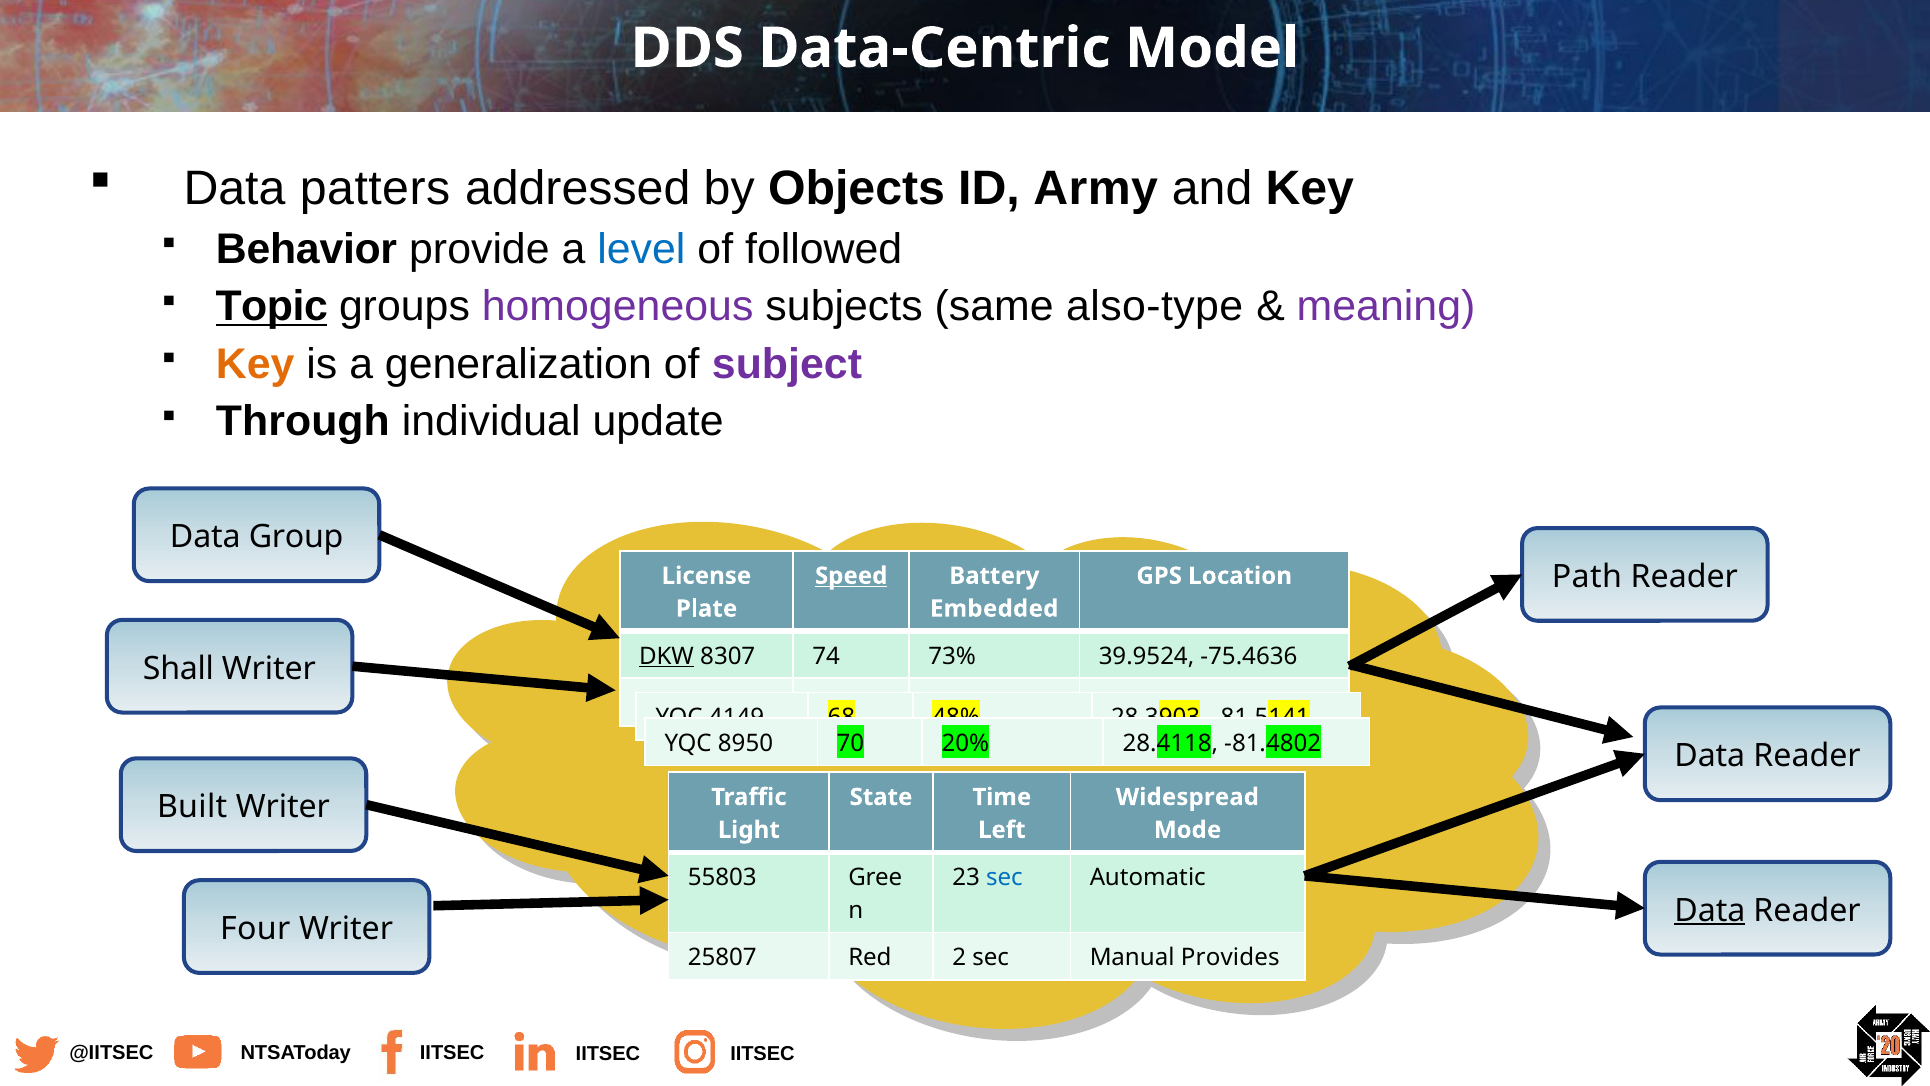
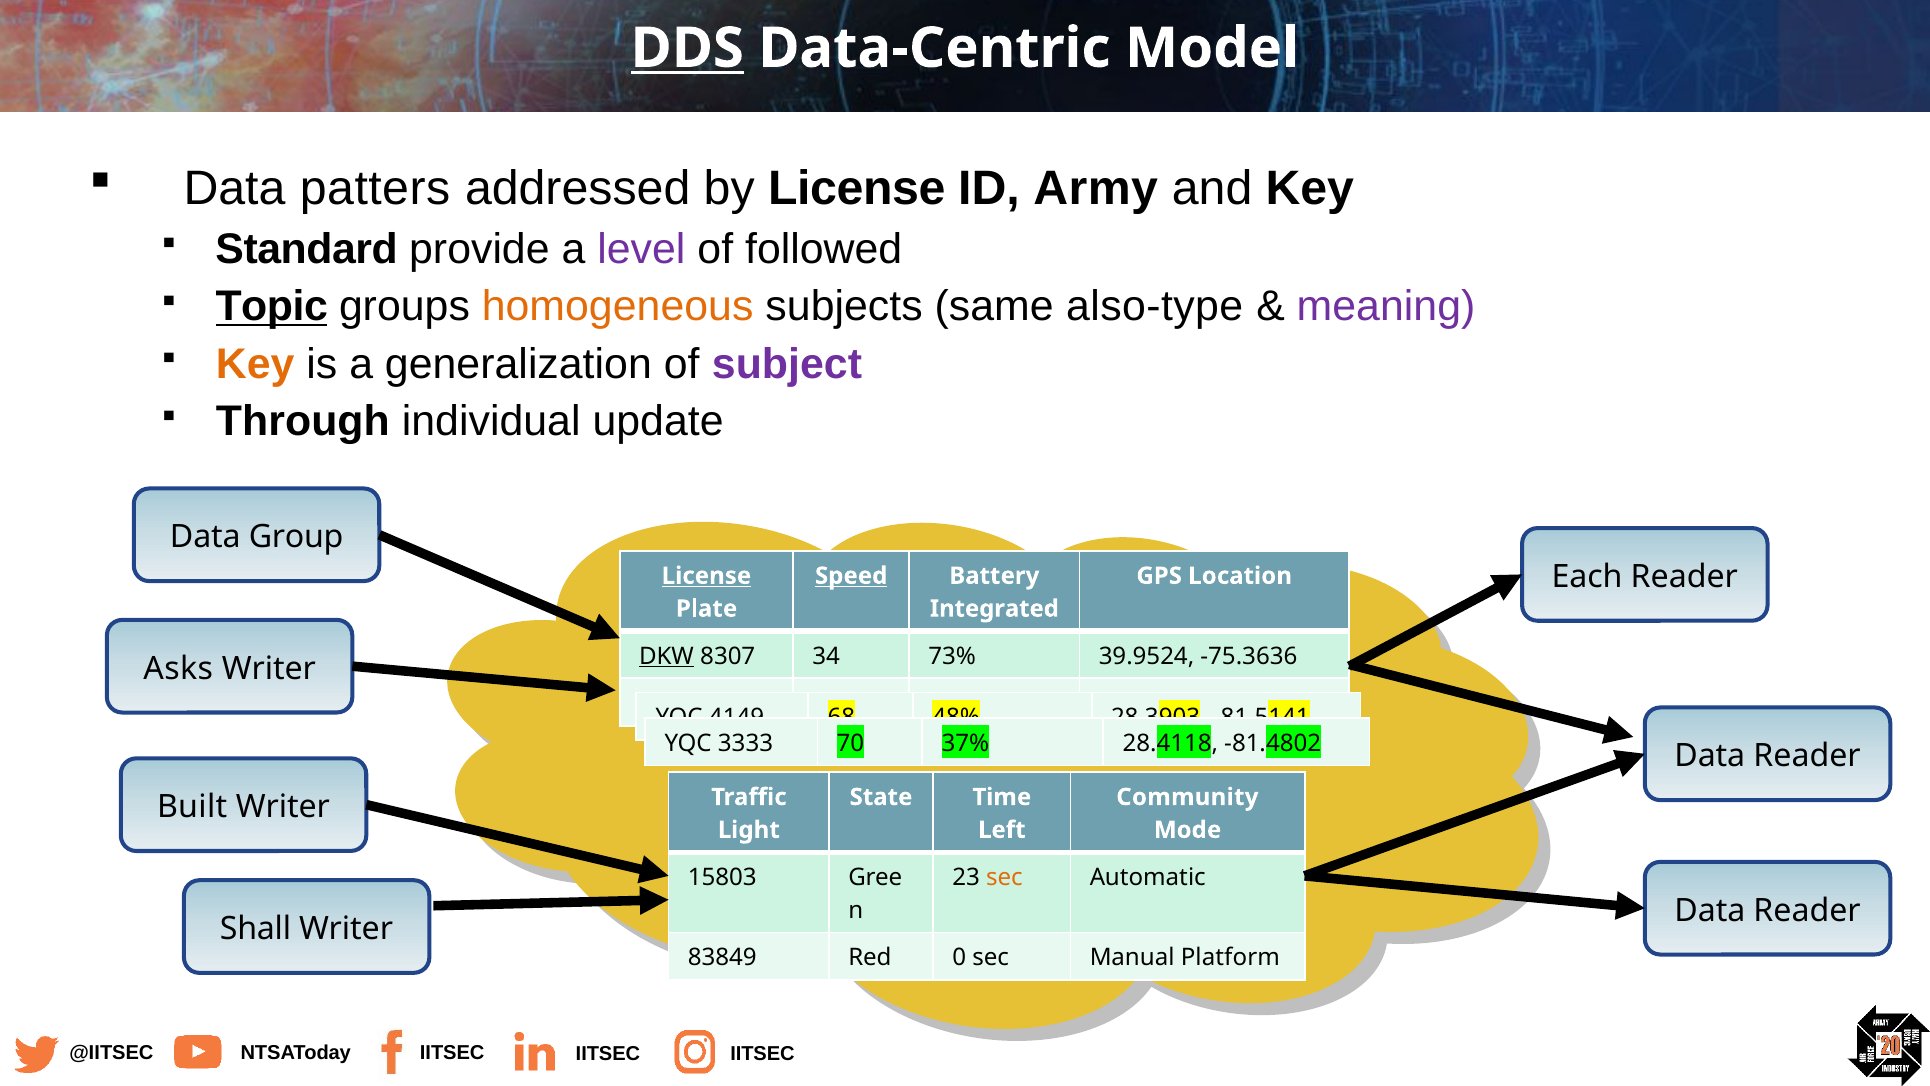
DDS underline: none -> present (687, 48)
by Objects: Objects -> License (857, 188)
Behavior: Behavior -> Standard (307, 249)
level colour: blue -> purple (641, 249)
homogeneous colour: purple -> orange (618, 306)
Path: Path -> Each (1587, 576)
License underline: none -> present (706, 576)
Embedded: Embedded -> Integrated (994, 608)
74: 74 -> 34 (826, 656)
-75.4636: -75.4636 -> -75.3636 (1249, 656)
Shall: Shall -> Asks (178, 668)
8950: 8950 -> 3333 (746, 743)
20%: 20% -> 37% (965, 743)
Widespread: Widespread -> Community (1187, 797)
55803: 55803 -> 15803 (722, 877)
sec colour: blue -> orange (1004, 877)
Data underline: present -> none (1710, 910)
Four: Four -> Shall (256, 928)
25807: 25807 -> 83849 (722, 957)
2: 2 -> 0 (959, 957)
Provides: Provides -> Platform (1230, 957)
